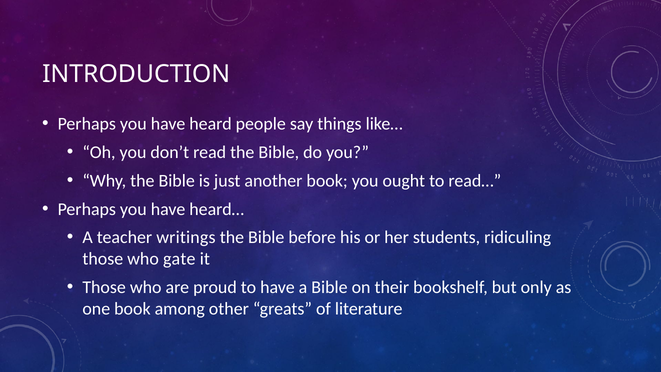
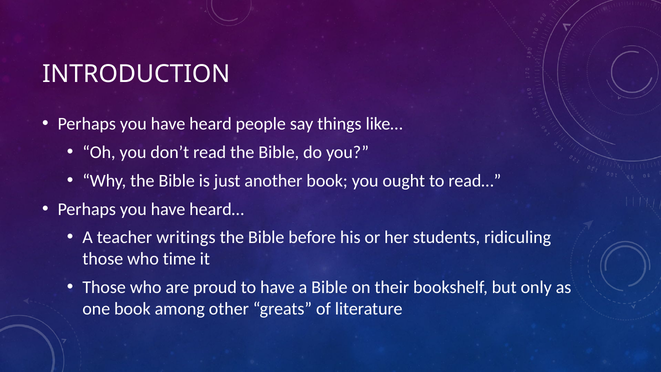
gate: gate -> time (179, 259)
